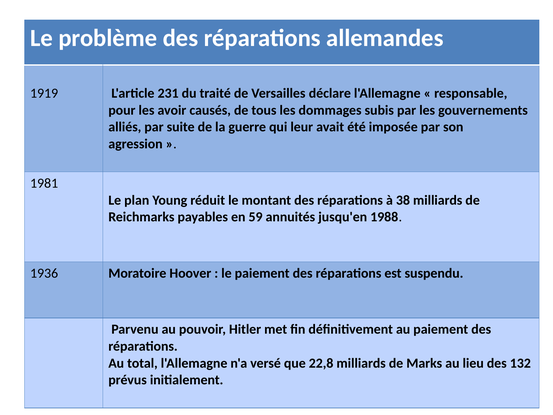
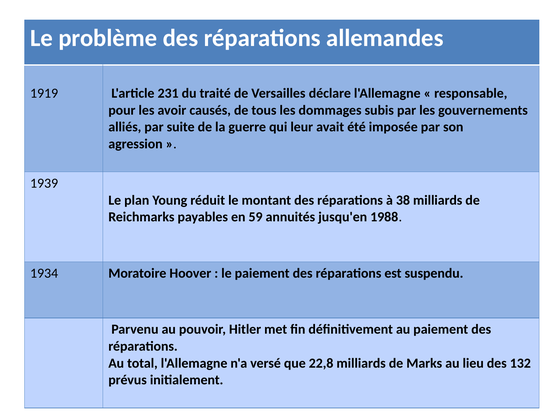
1981: 1981 -> 1939 (44, 183)
1936: 1936 -> 1934 (44, 273)
